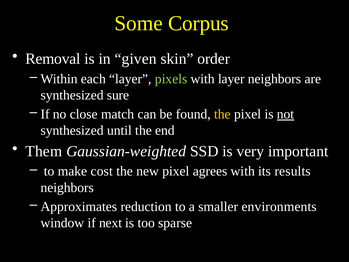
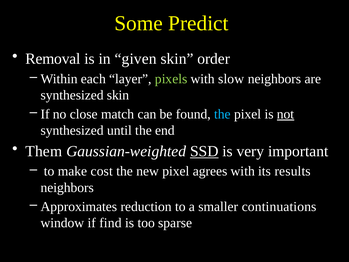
Corpus: Corpus -> Predict (198, 23)
with layer: layer -> slow (231, 79)
synthesized sure: sure -> skin (118, 95)
the colour: yellow -> light blue (222, 114)
SSD underline: none -> present (204, 151)
environments: environments -> continuations (279, 206)
next: next -> find (110, 223)
